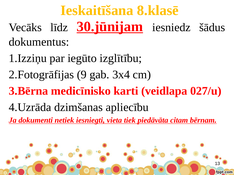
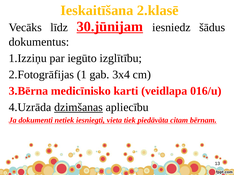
8.klasē: 8.klasē -> 2.klasē (158, 10)
9: 9 -> 1 (82, 75)
027/u: 027/u -> 016/u (206, 91)
dzimšanas underline: none -> present (79, 108)
